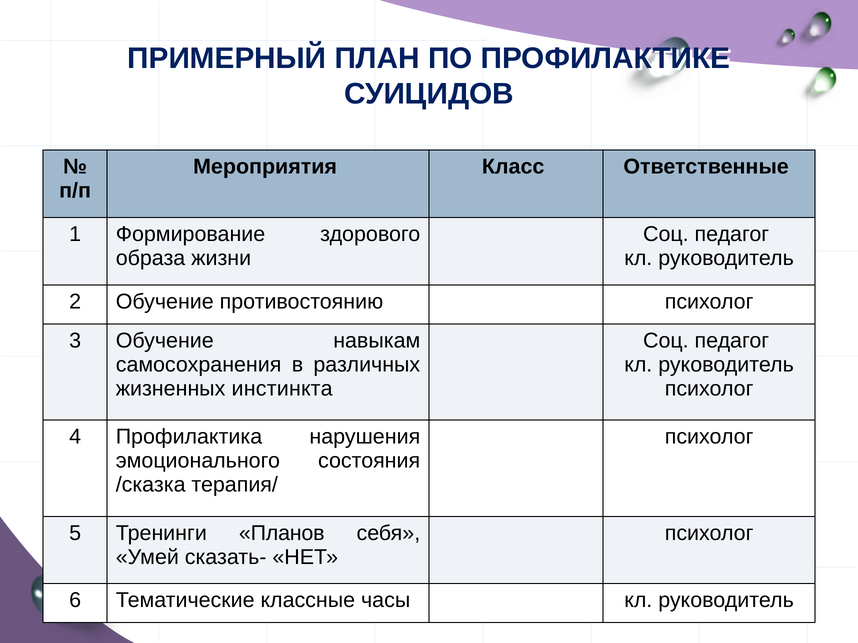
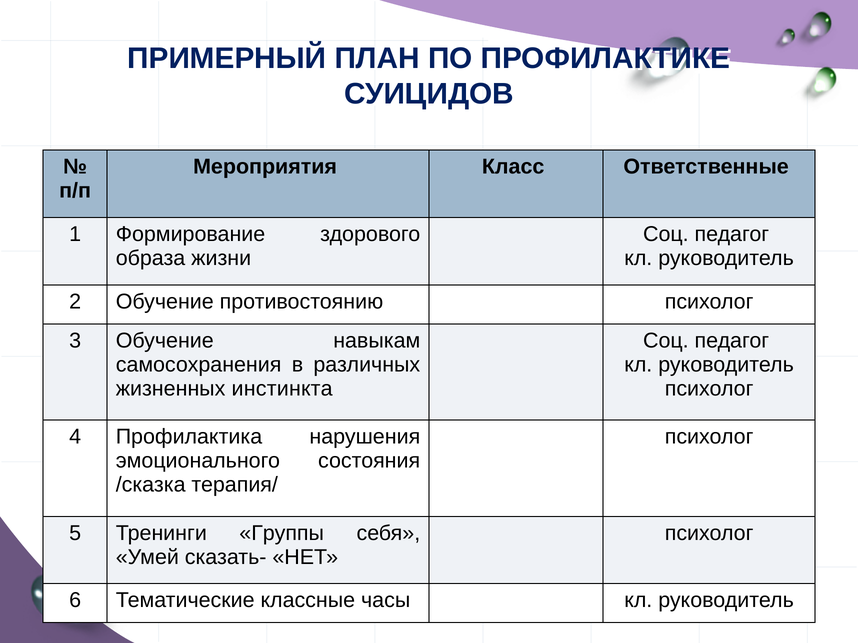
Планов: Планов -> Группы (282, 533)
